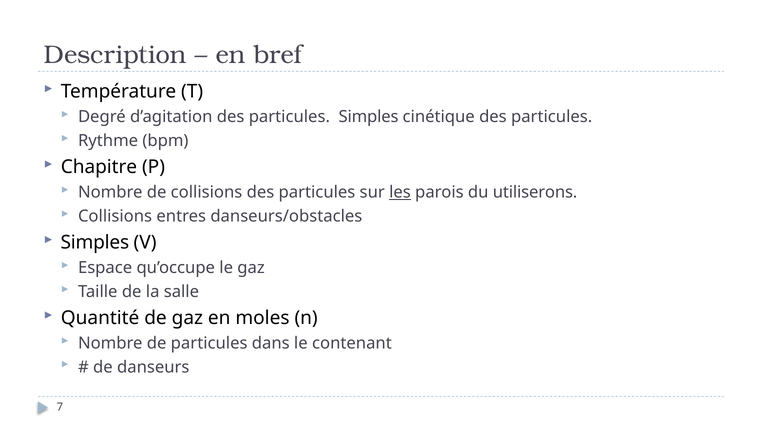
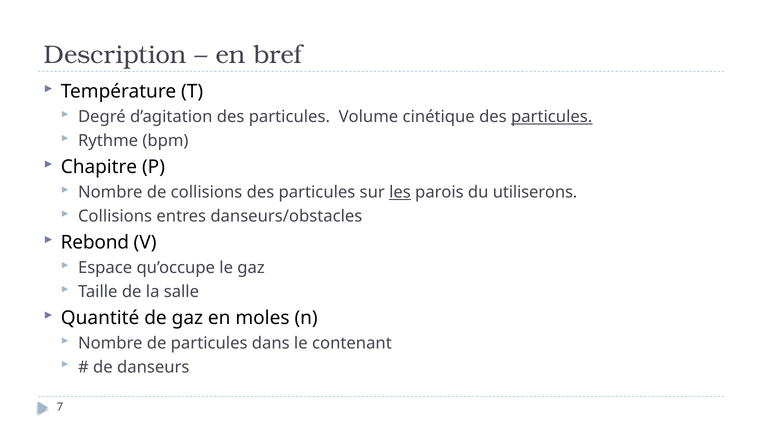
particules Simples: Simples -> Volume (368, 117)
particules underline: none -> present (552, 117)
Simples: Simples -> Rebond (95, 243)
